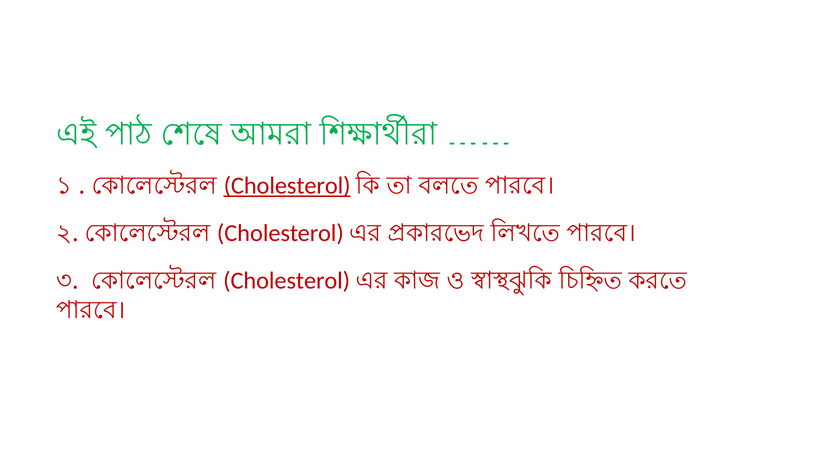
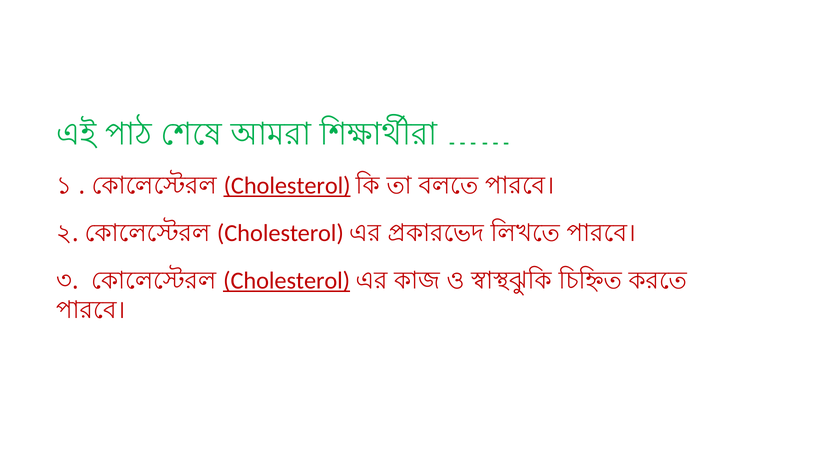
Cholesterol underline: none -> present (287, 281)
